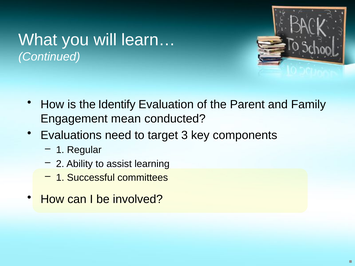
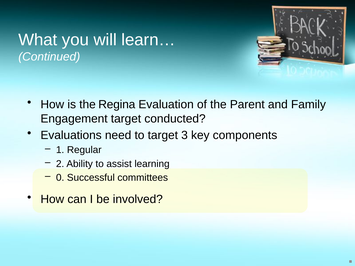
Identify: Identify -> Regina (117, 105)
Engagement mean: mean -> target (126, 119)
1: 1 -> 0 (60, 178)
